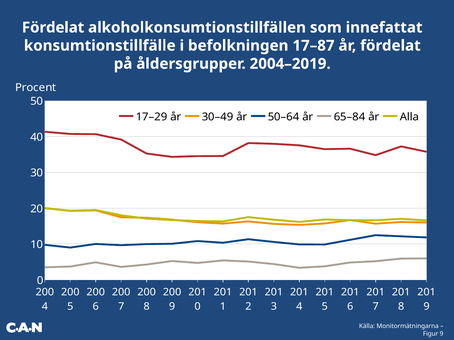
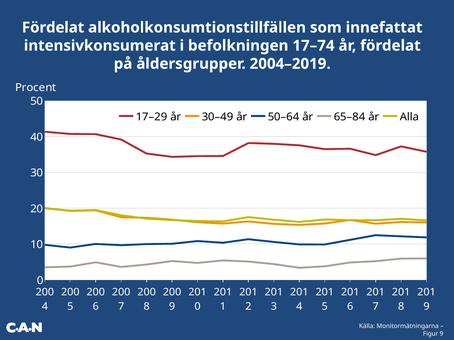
konsumtionstillfälle: konsumtionstillfälle -> intensivkonsumerat (100, 46)
17–87: 17–87 -> 17–74 (313, 46)
